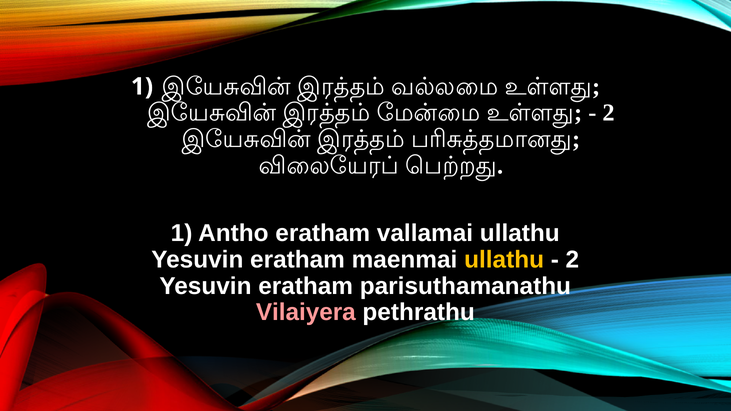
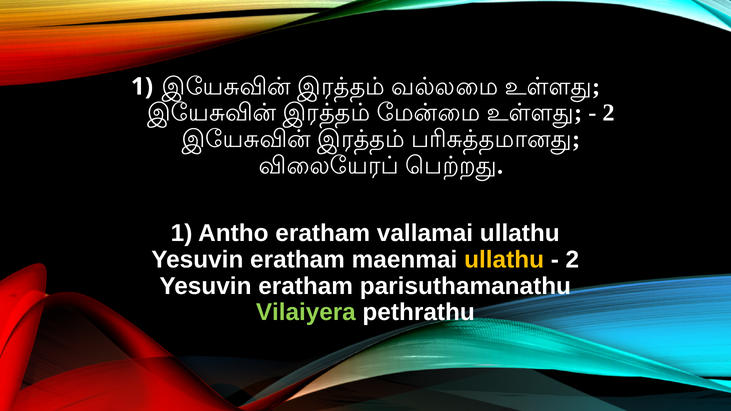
Vilaiyera colour: pink -> light green (306, 313)
